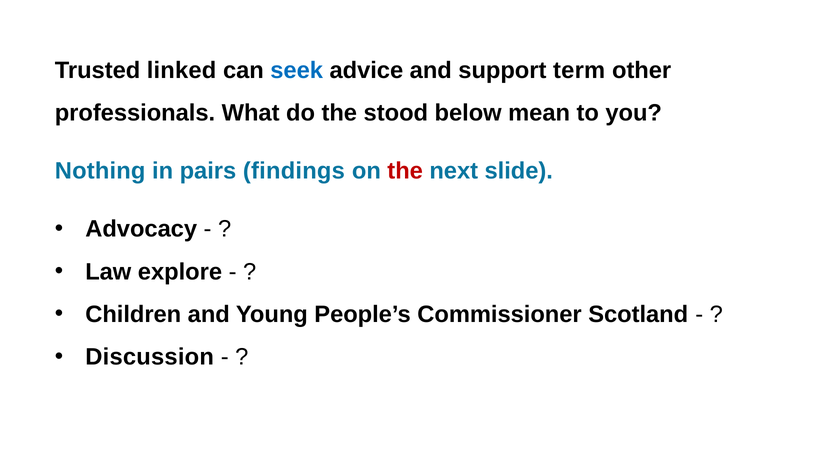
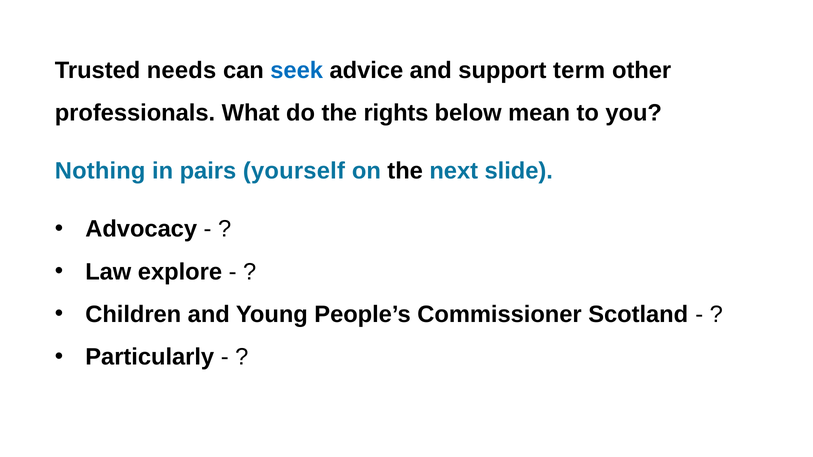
linked: linked -> needs (182, 71)
stood: stood -> rights (396, 113)
findings: findings -> yourself (294, 171)
the colour: red -> black (405, 171)
Discussion: Discussion -> Particularly (150, 357)
